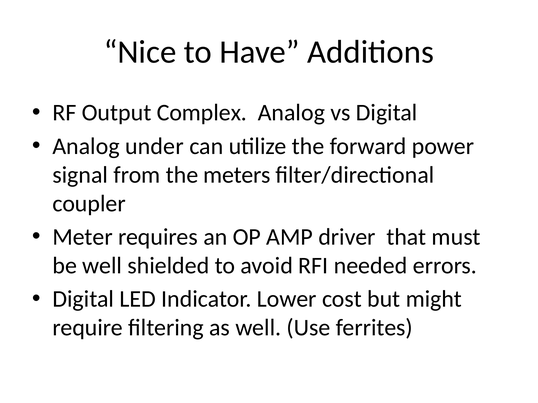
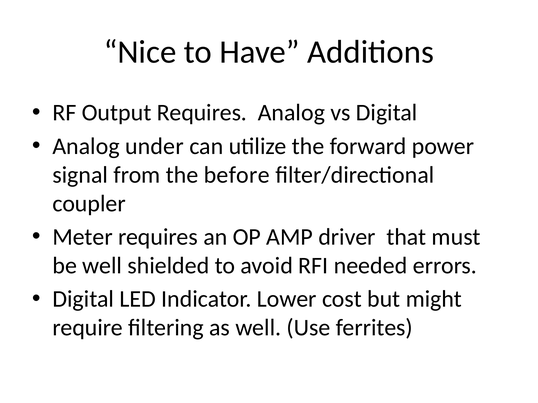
Output Complex: Complex -> Requires (202, 113)
meters: meters -> before (237, 175)
